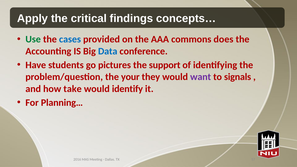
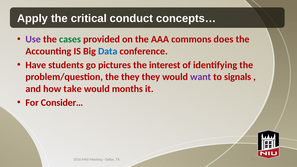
findings: findings -> conduct (131, 18)
Use colour: green -> purple (33, 39)
cases colour: blue -> green (70, 39)
support: support -> interest (165, 65)
the your: your -> they (130, 77)
identify: identify -> months (127, 89)
Planning…: Planning… -> Consider… (62, 103)
